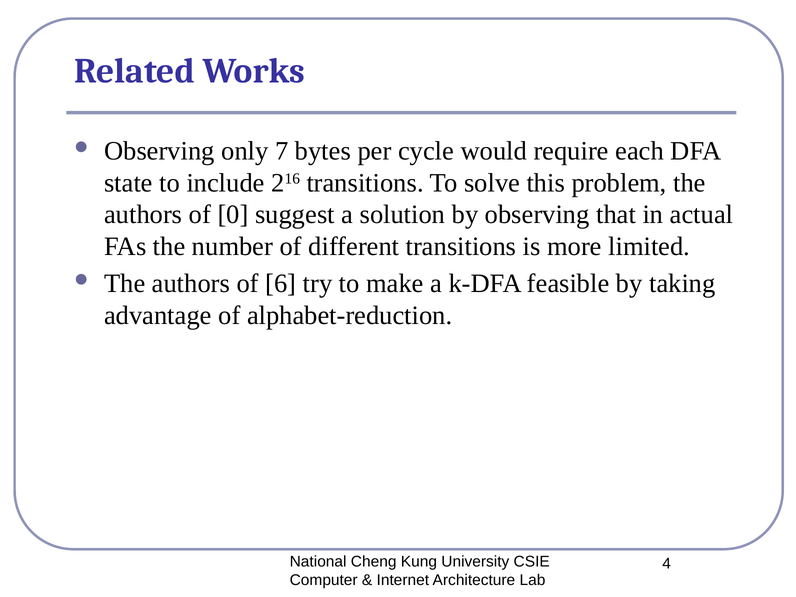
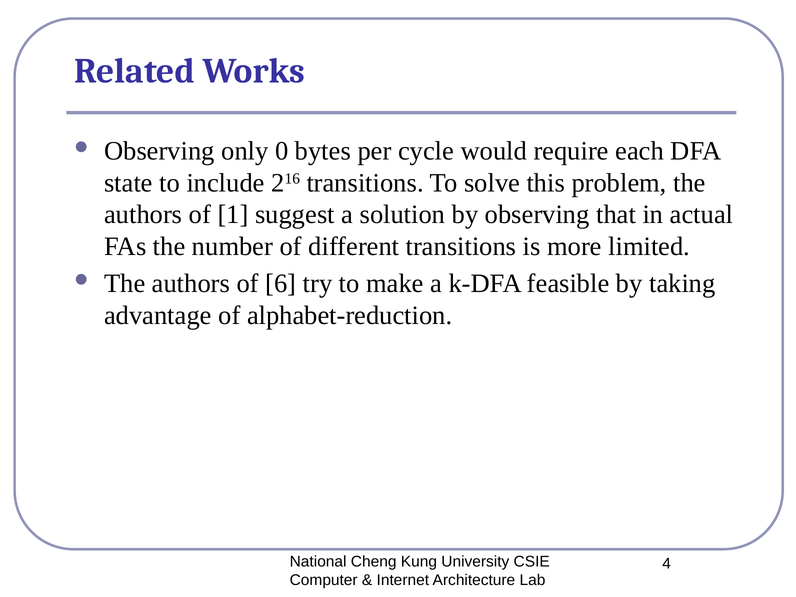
7: 7 -> 0 (282, 151)
0: 0 -> 1 (233, 215)
